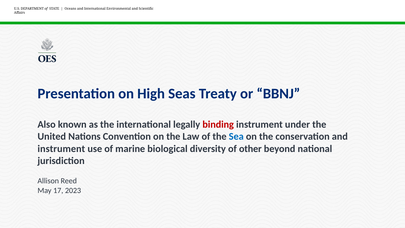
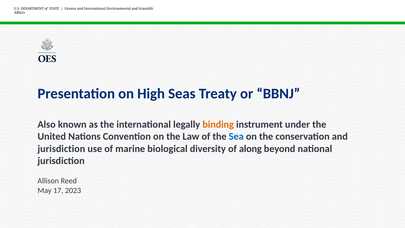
binding colour: red -> orange (218, 124)
instrument: instrument -> jurisdiction (61, 149)
other: other -> along (250, 149)
